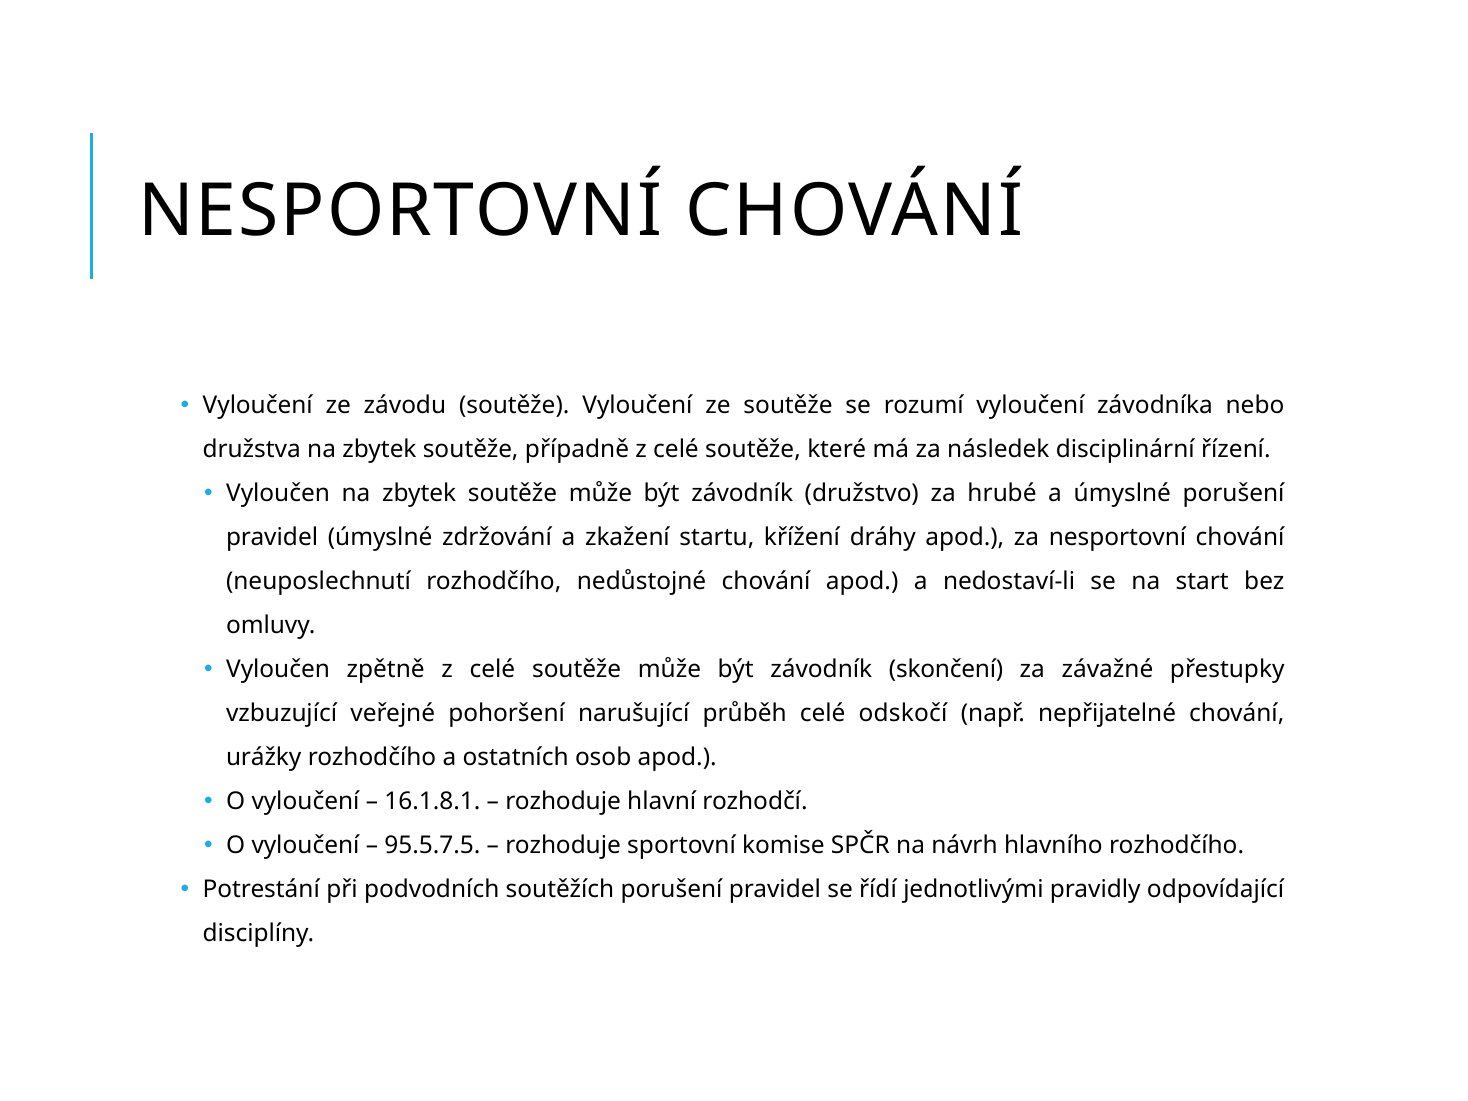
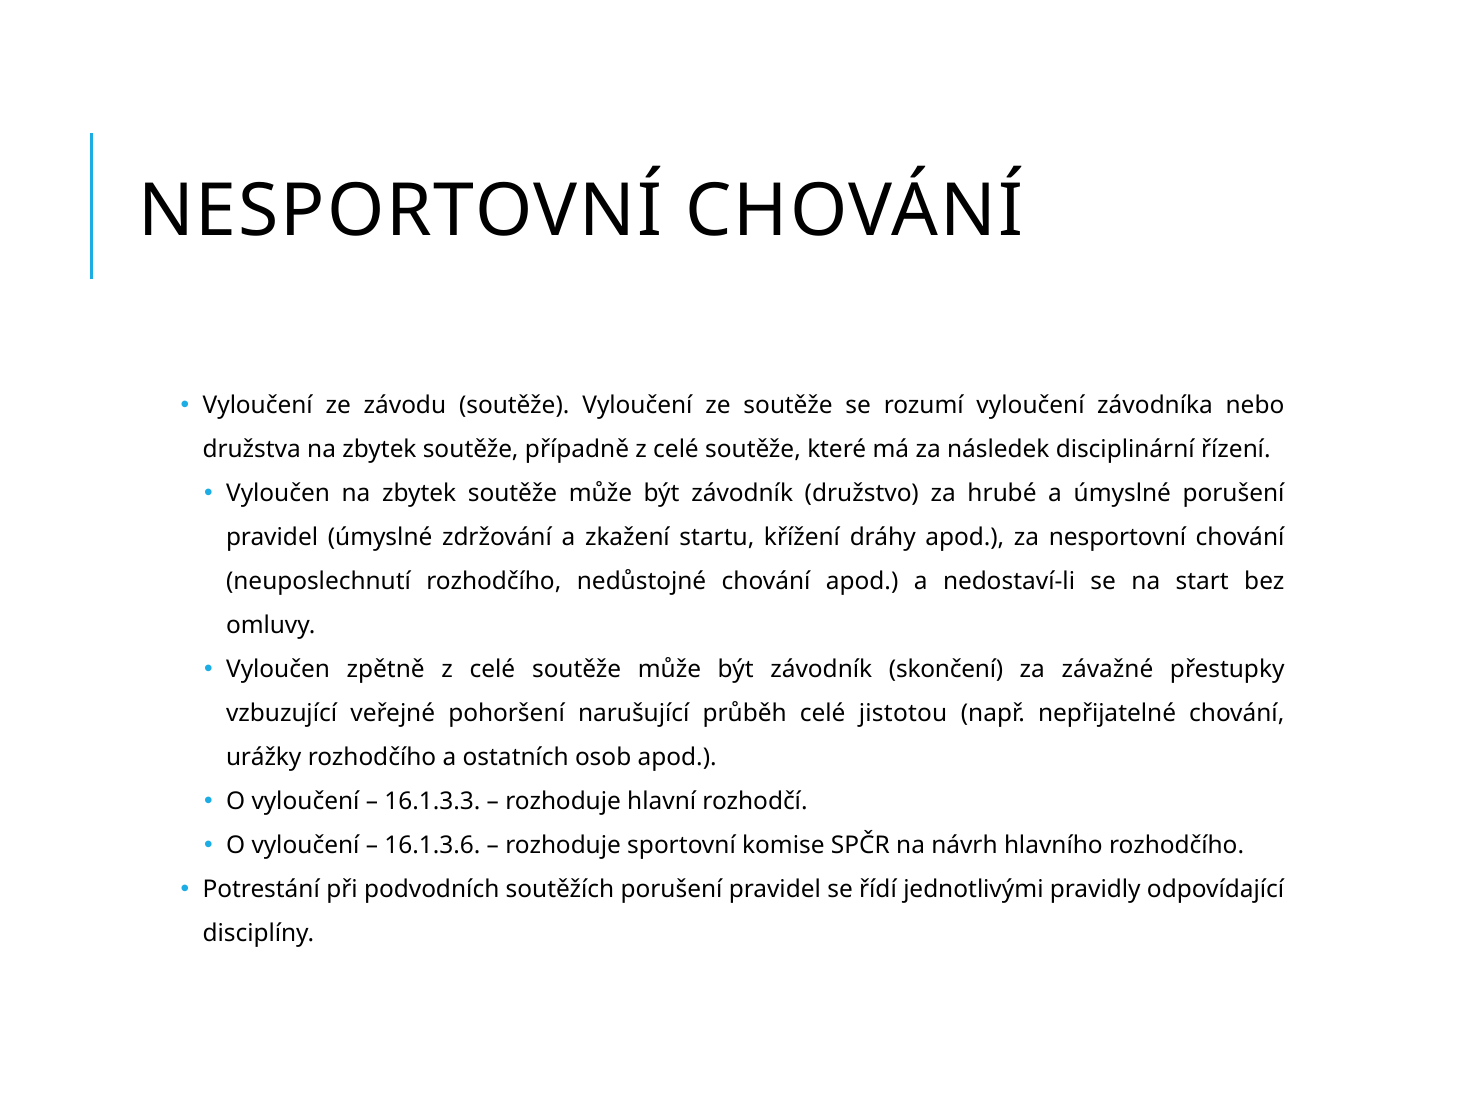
odskočí: odskočí -> jistotou (903, 714)
16.1.8.1: 16.1.8.1 -> 16.1.3.3 (432, 802)
95.5.7.5: 95.5.7.5 -> 16.1.3.6 (432, 846)
